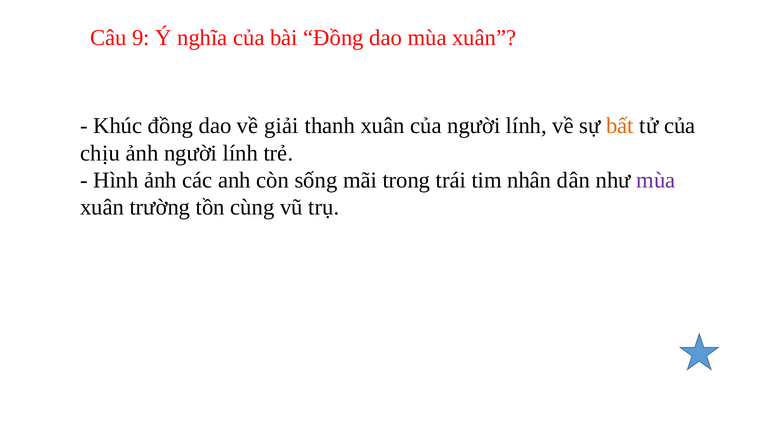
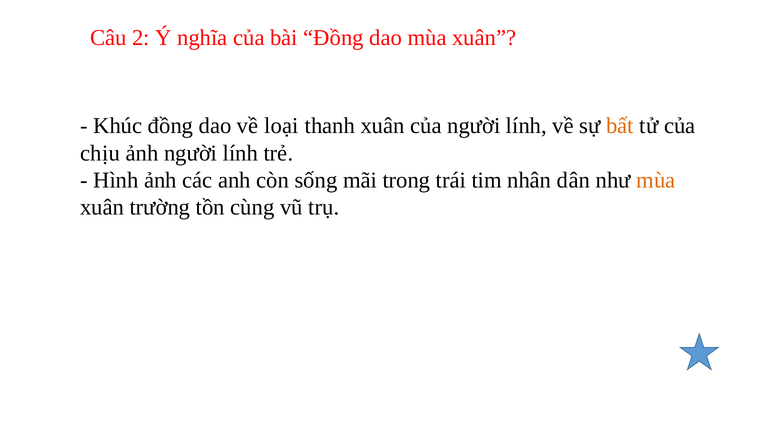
9: 9 -> 2 (141, 38)
giải: giải -> loại (281, 126)
mùa colour: purple -> orange (656, 180)
